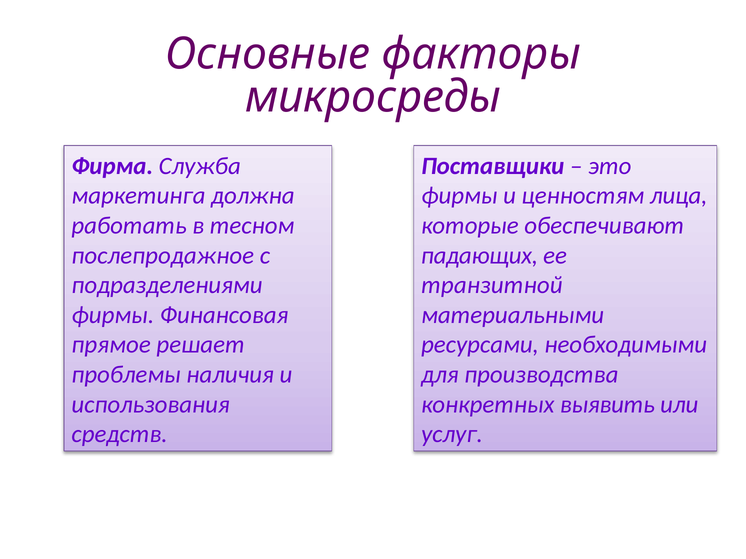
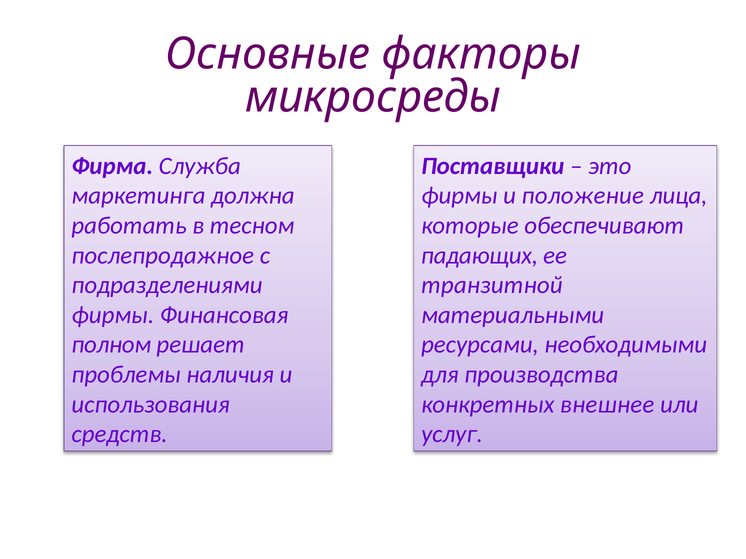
ценностям: ценностям -> положение (583, 196)
прямое: прямое -> полном (111, 345)
выявить: выявить -> внешнее (607, 405)
